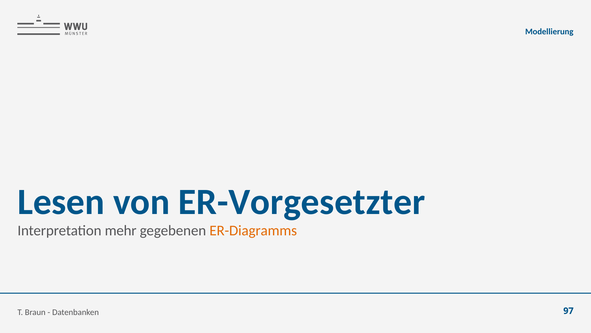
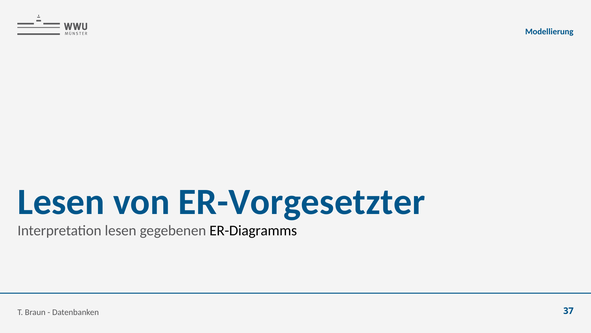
Interpretation mehr: mehr -> lesen (121, 230)
ER-Diagramms colour: orange -> black (253, 230)
97: 97 -> 37 (568, 310)
